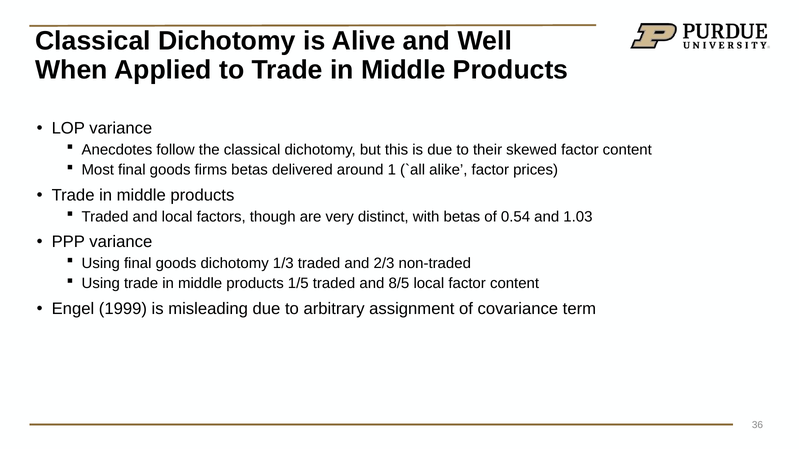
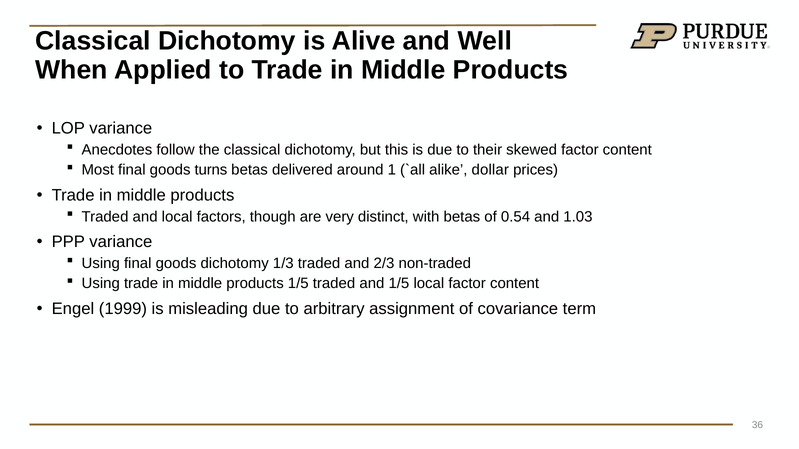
ﬁrms: ﬁrms -> turns (211, 170)
alike factor: factor -> dollar (490, 170)
and 8/5: 8/5 -> 1/5 (399, 284)
